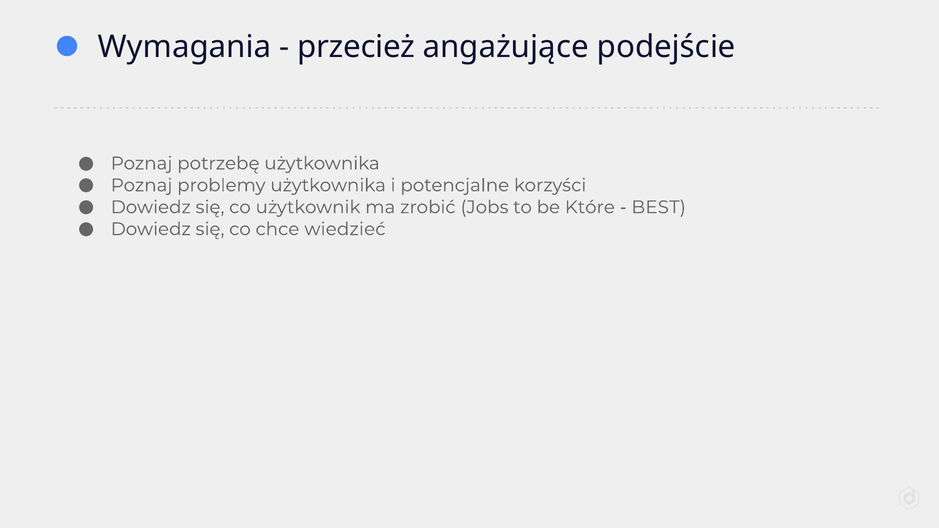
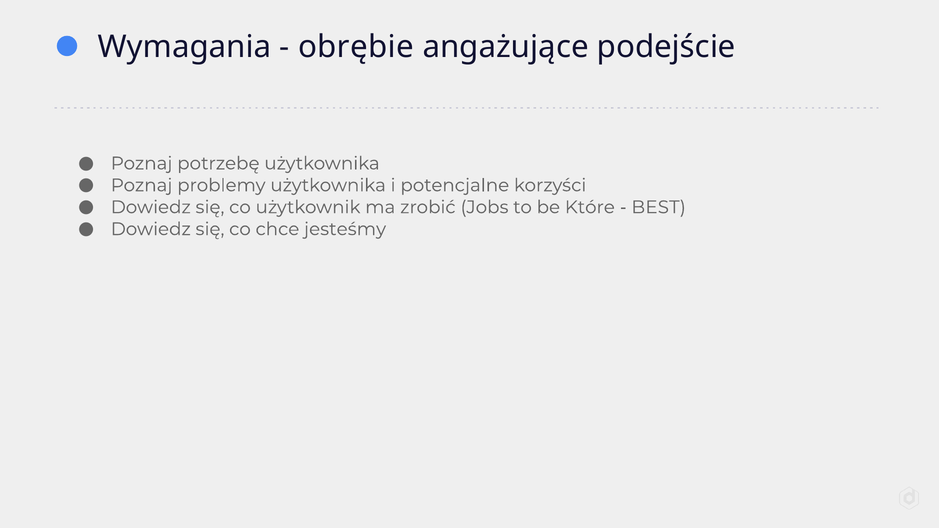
przecież: przecież -> obrębie (356, 47)
wiedzieć: wiedzieć -> jesteśmy (345, 229)
